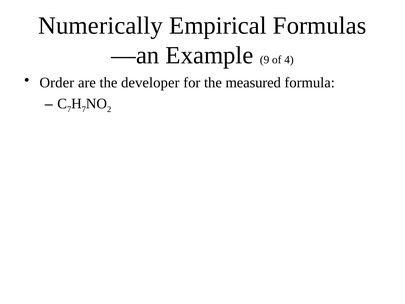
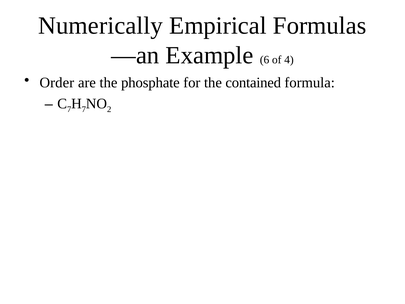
9: 9 -> 6 (265, 60)
developer: developer -> phosphate (150, 83)
measured: measured -> contained (253, 83)
